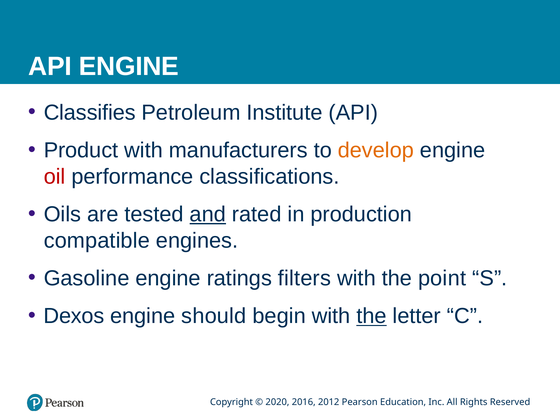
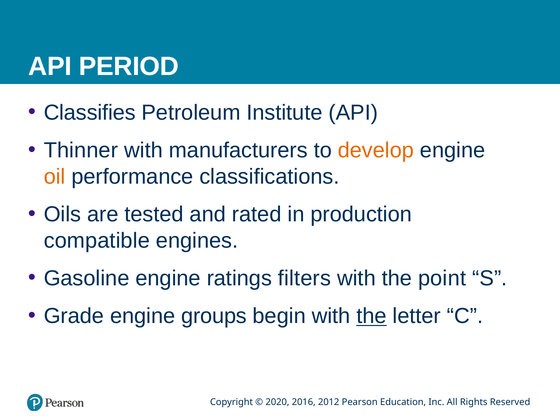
API ENGINE: ENGINE -> PERIOD (129, 66)
Product: Product -> Thinner (81, 150)
oil colour: red -> orange (55, 177)
and underline: present -> none (208, 214)
Dexos: Dexos -> Grade (74, 316)
should: should -> groups (214, 316)
